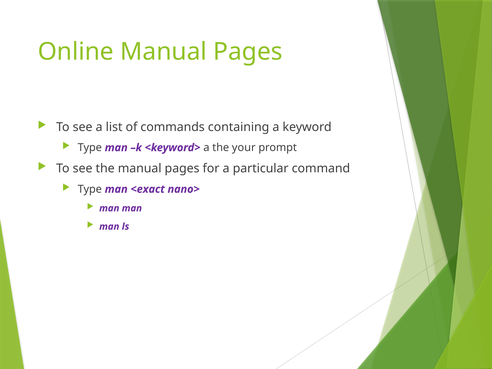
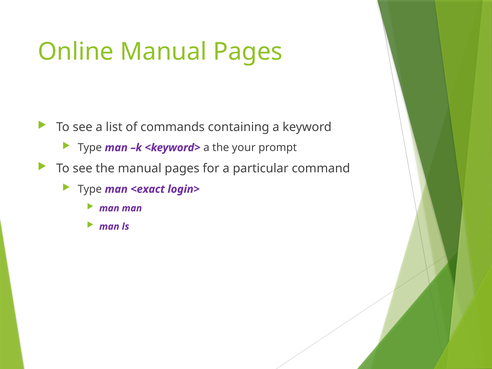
nano>: nano> -> login> (184, 189)
